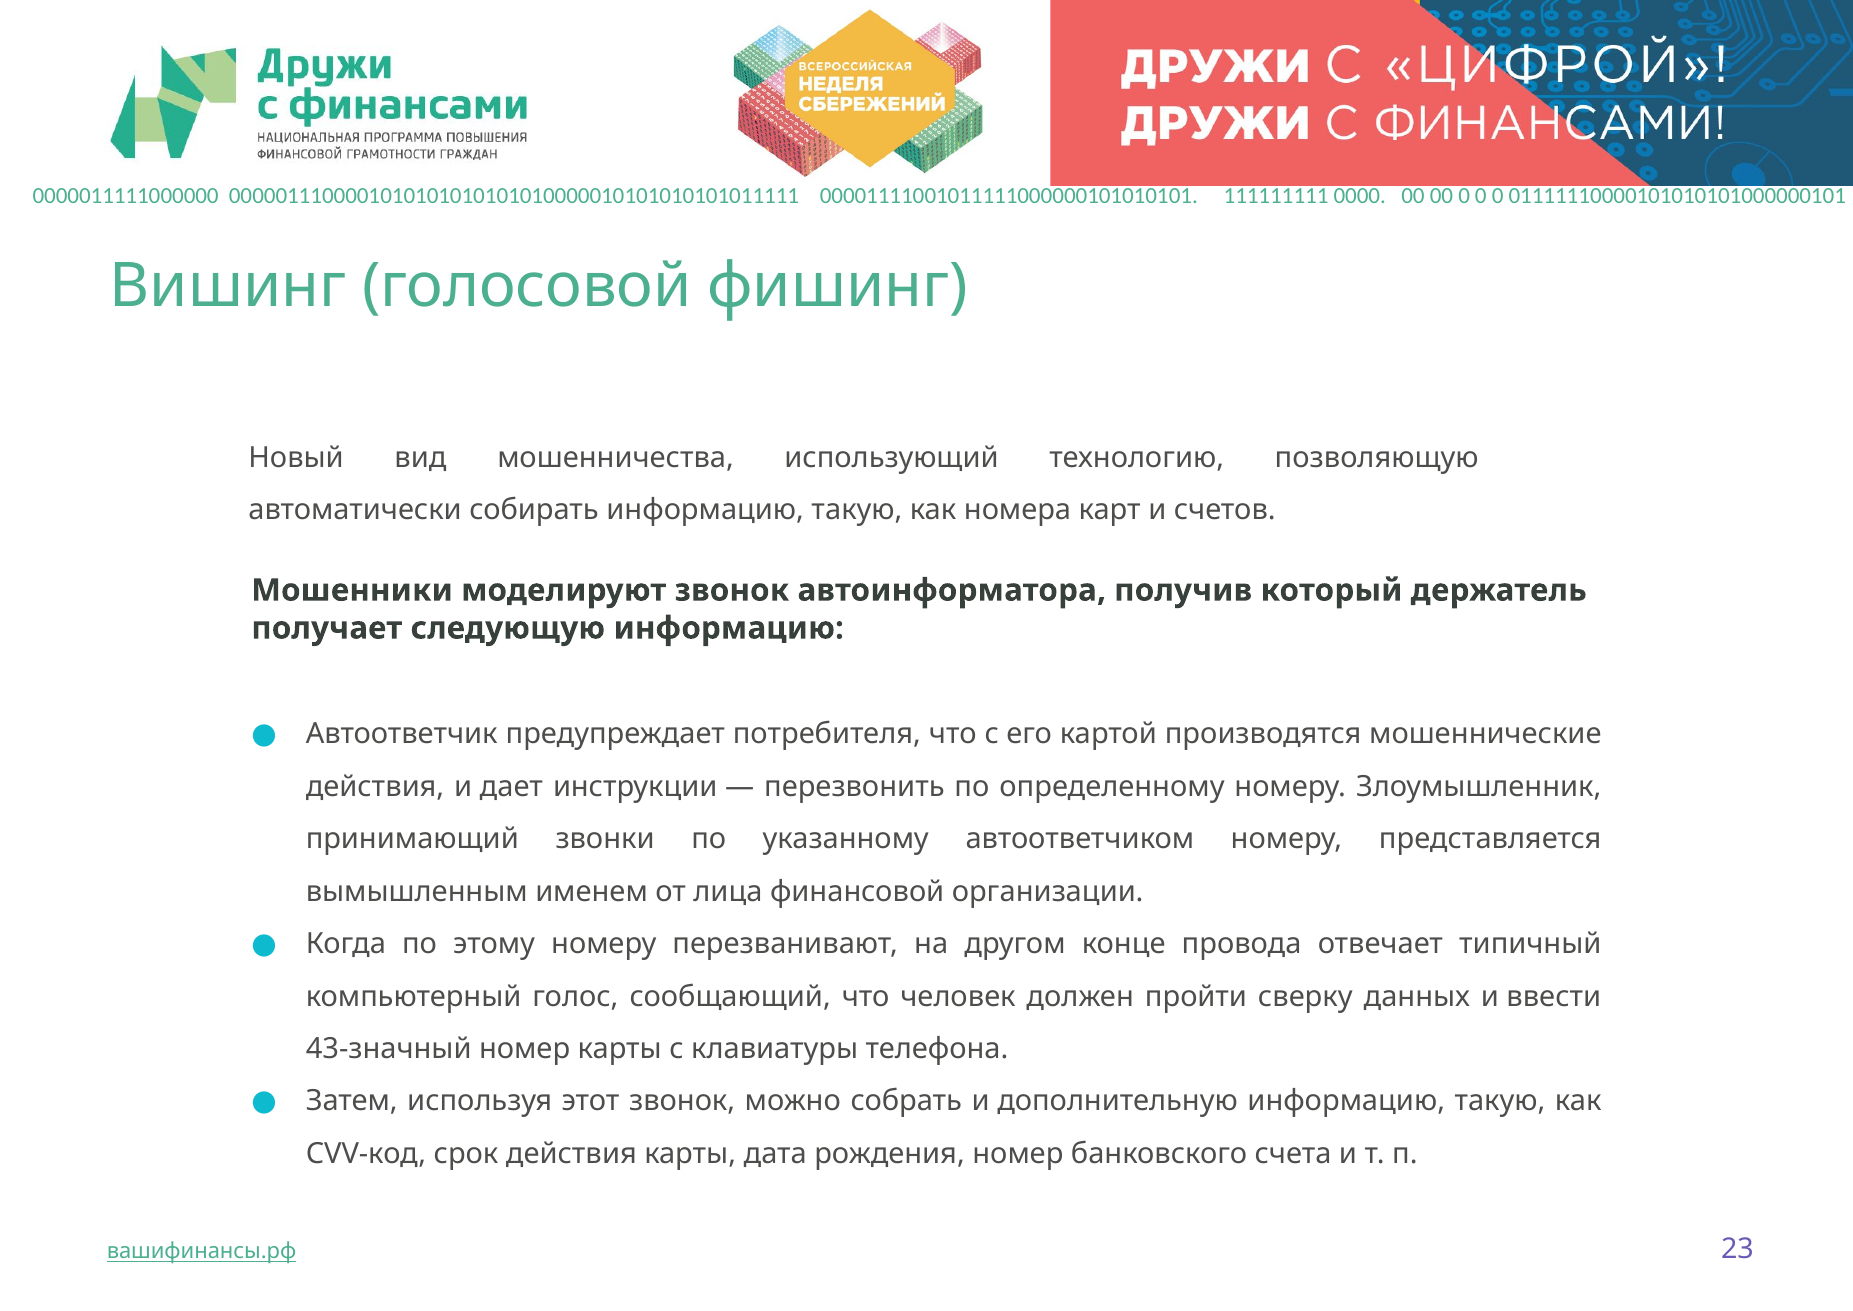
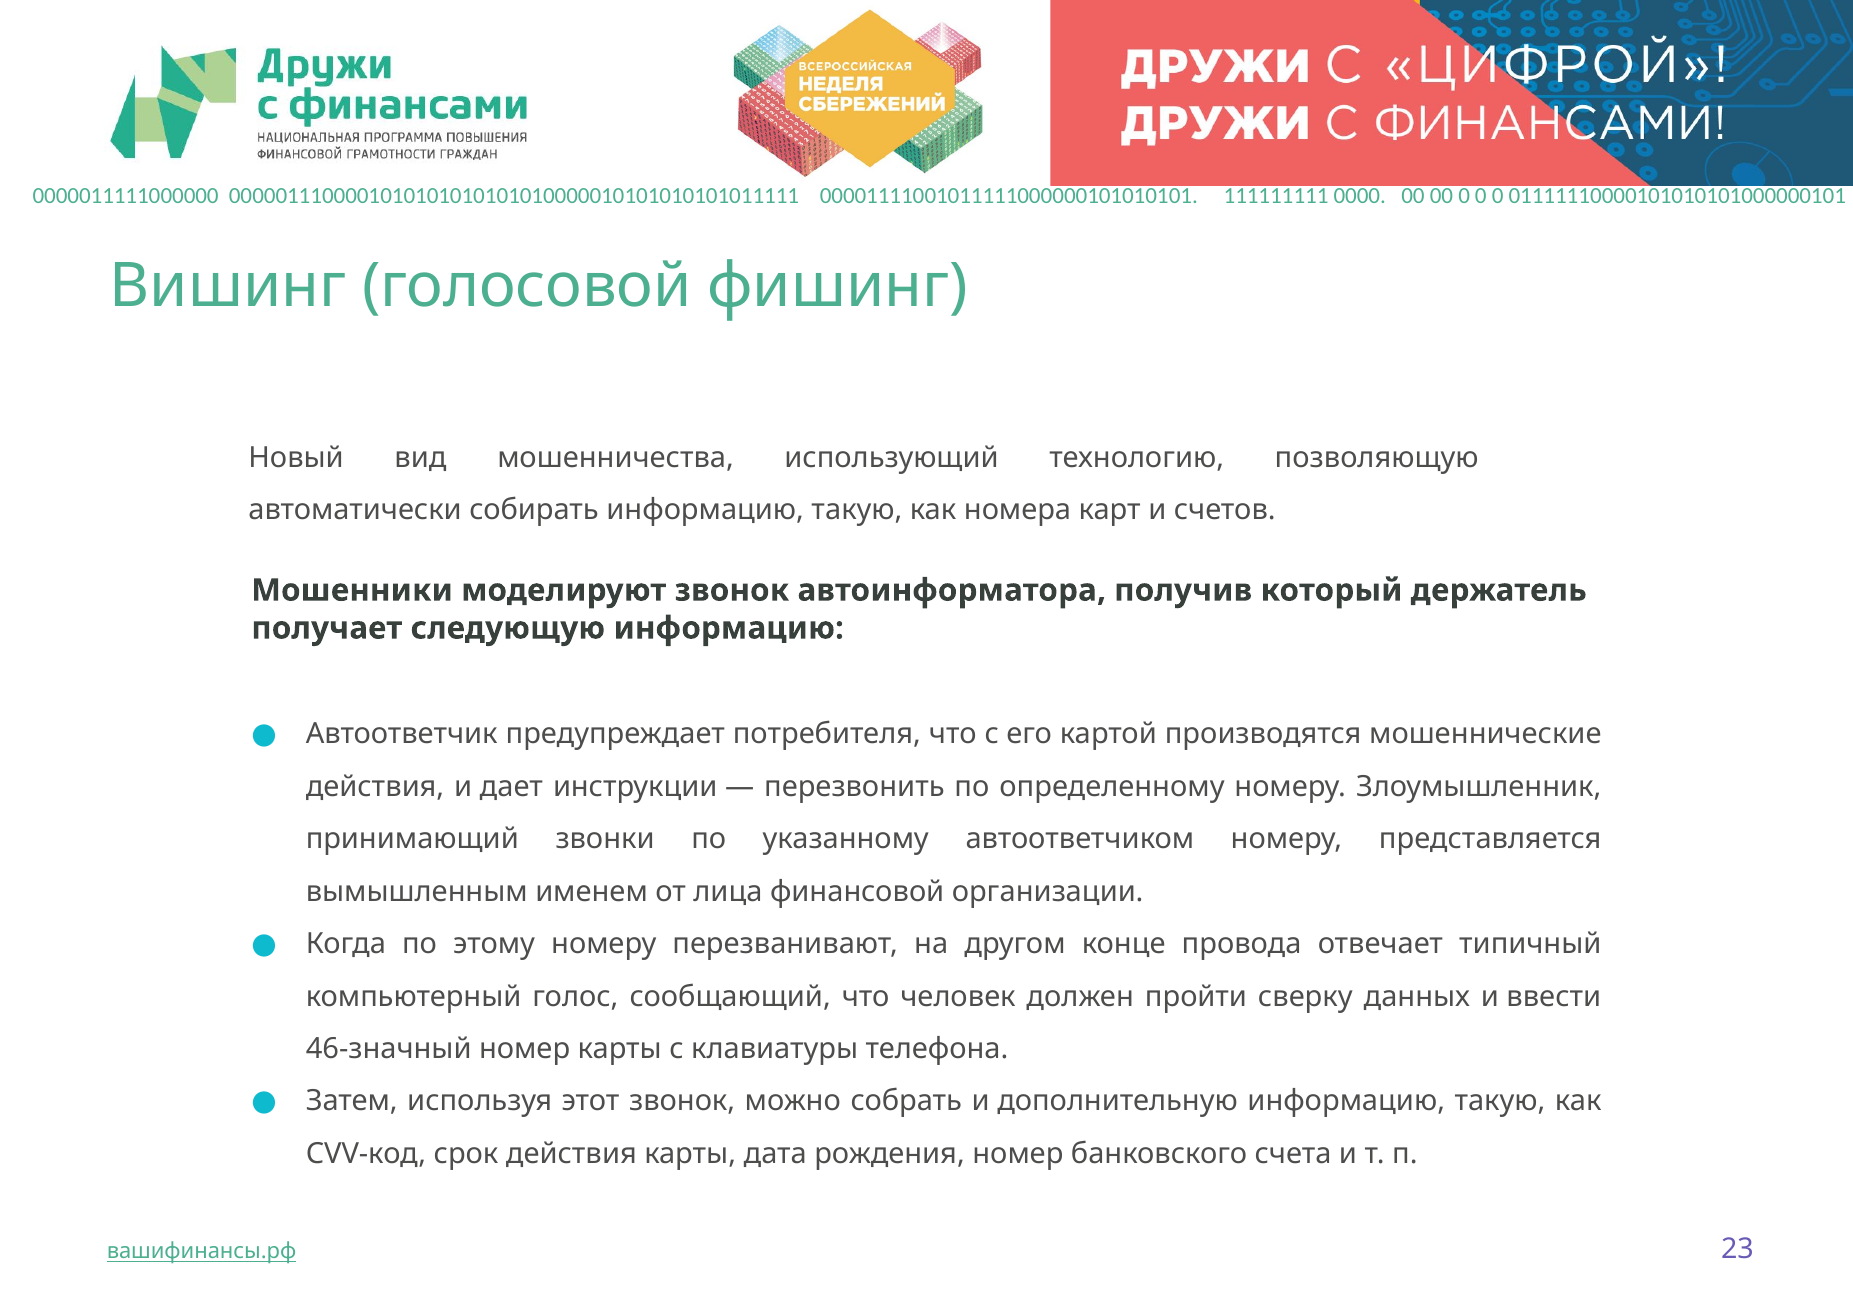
43-значный: 43-значный -> 46-значный (389, 1049)
